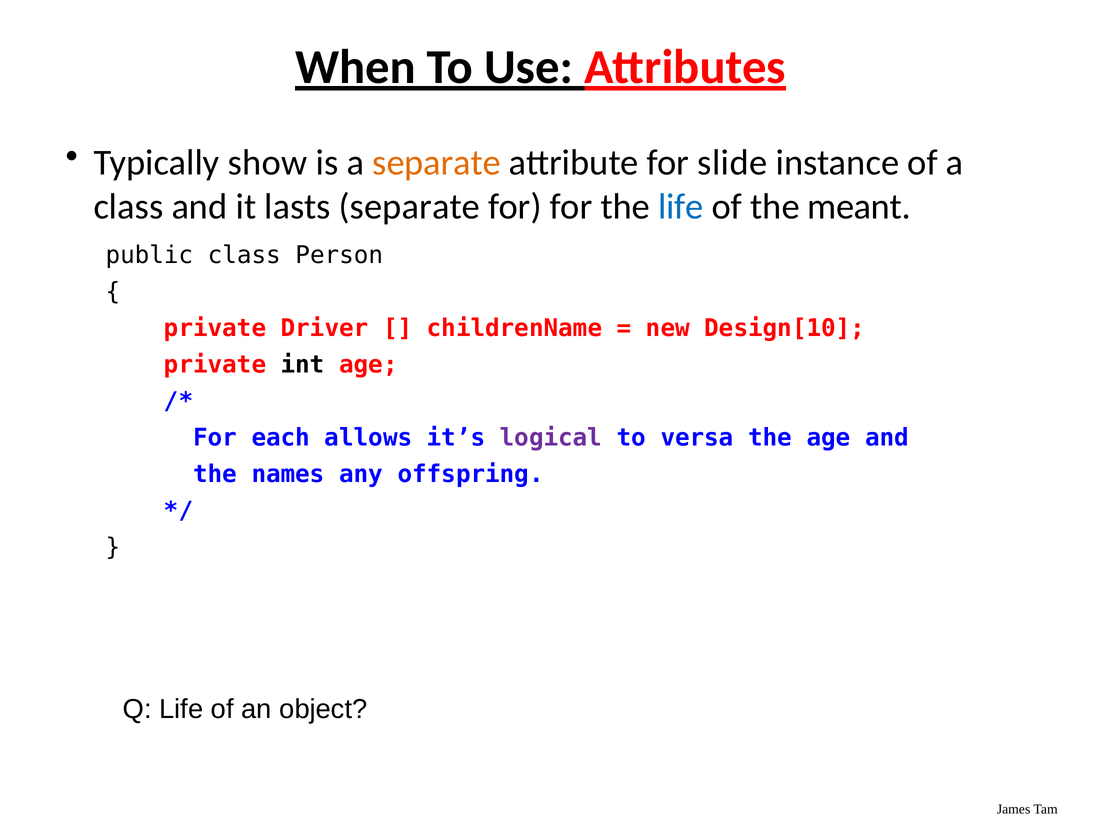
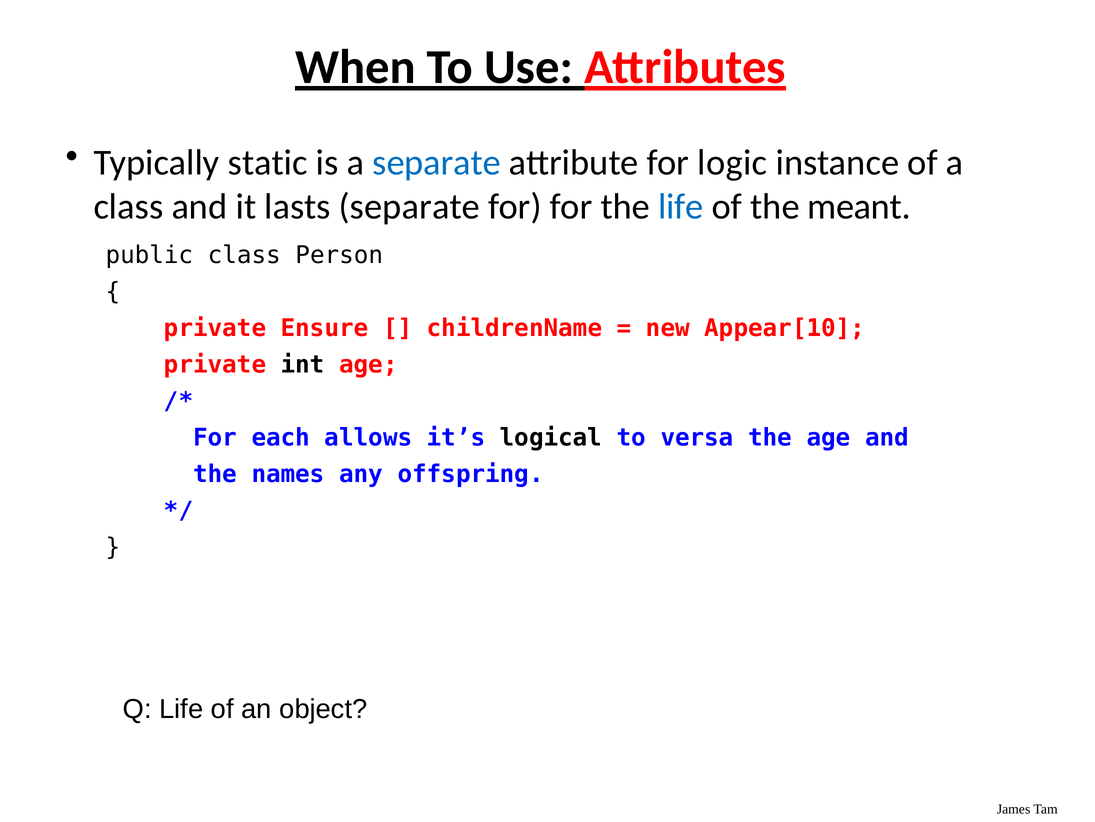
show: show -> static (268, 163)
separate colour: orange -> blue (437, 163)
slide: slide -> logic (732, 163)
Driver: Driver -> Ensure (325, 328)
Design[10: Design[10 -> Appear[10 (785, 328)
logical colour: purple -> black (551, 437)
